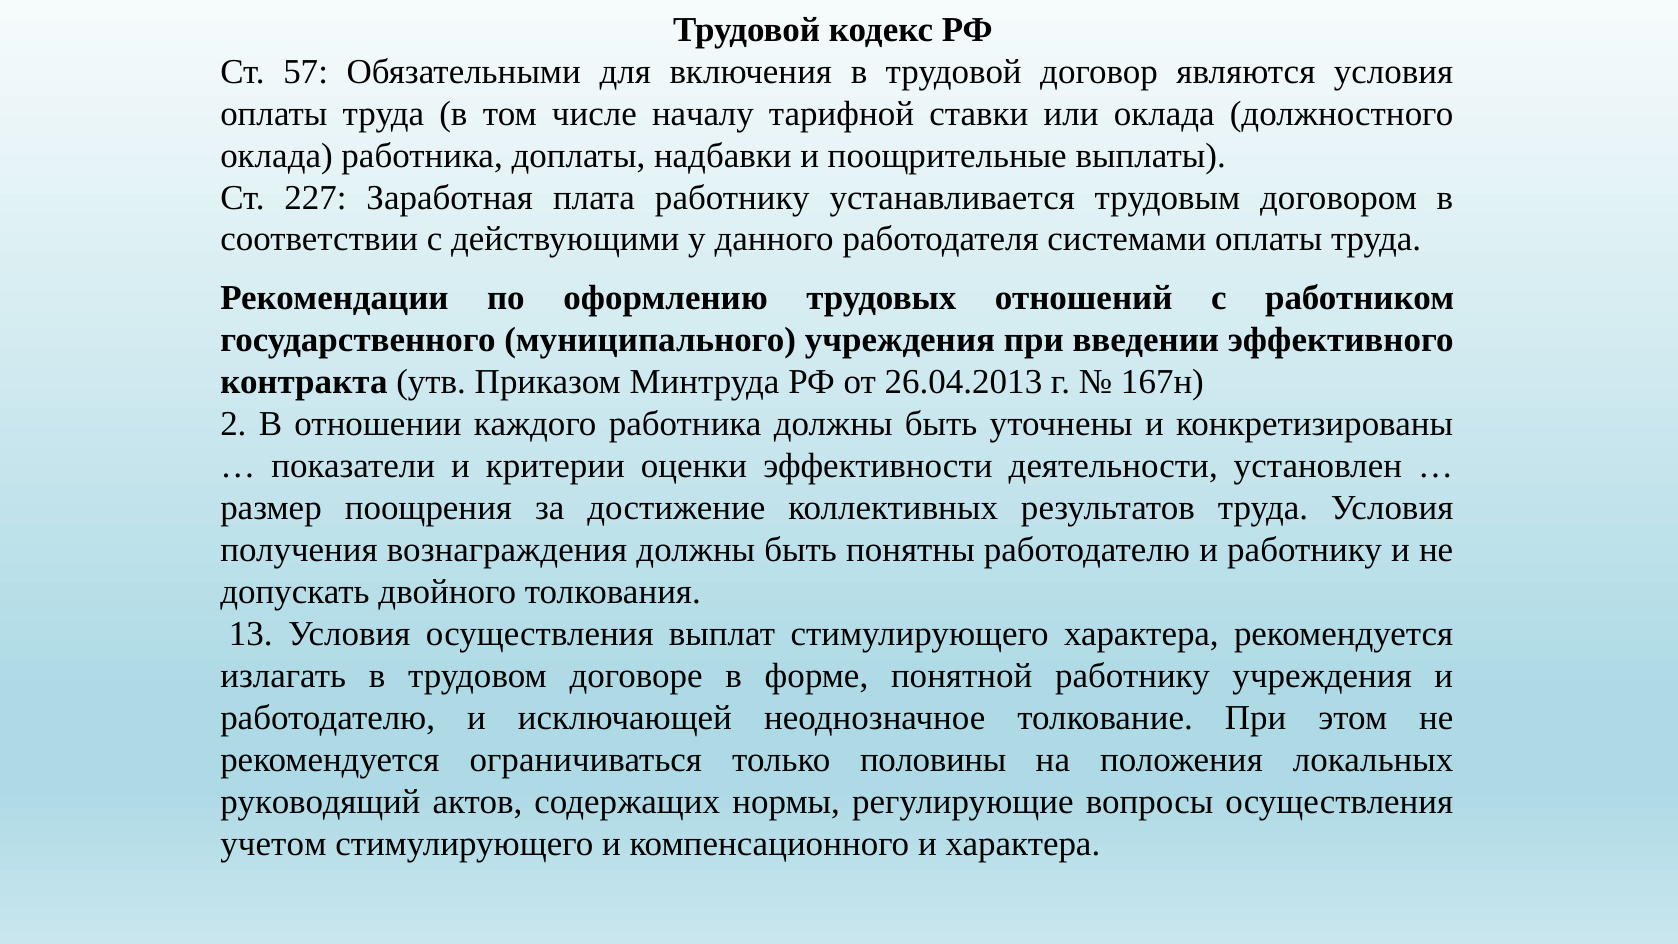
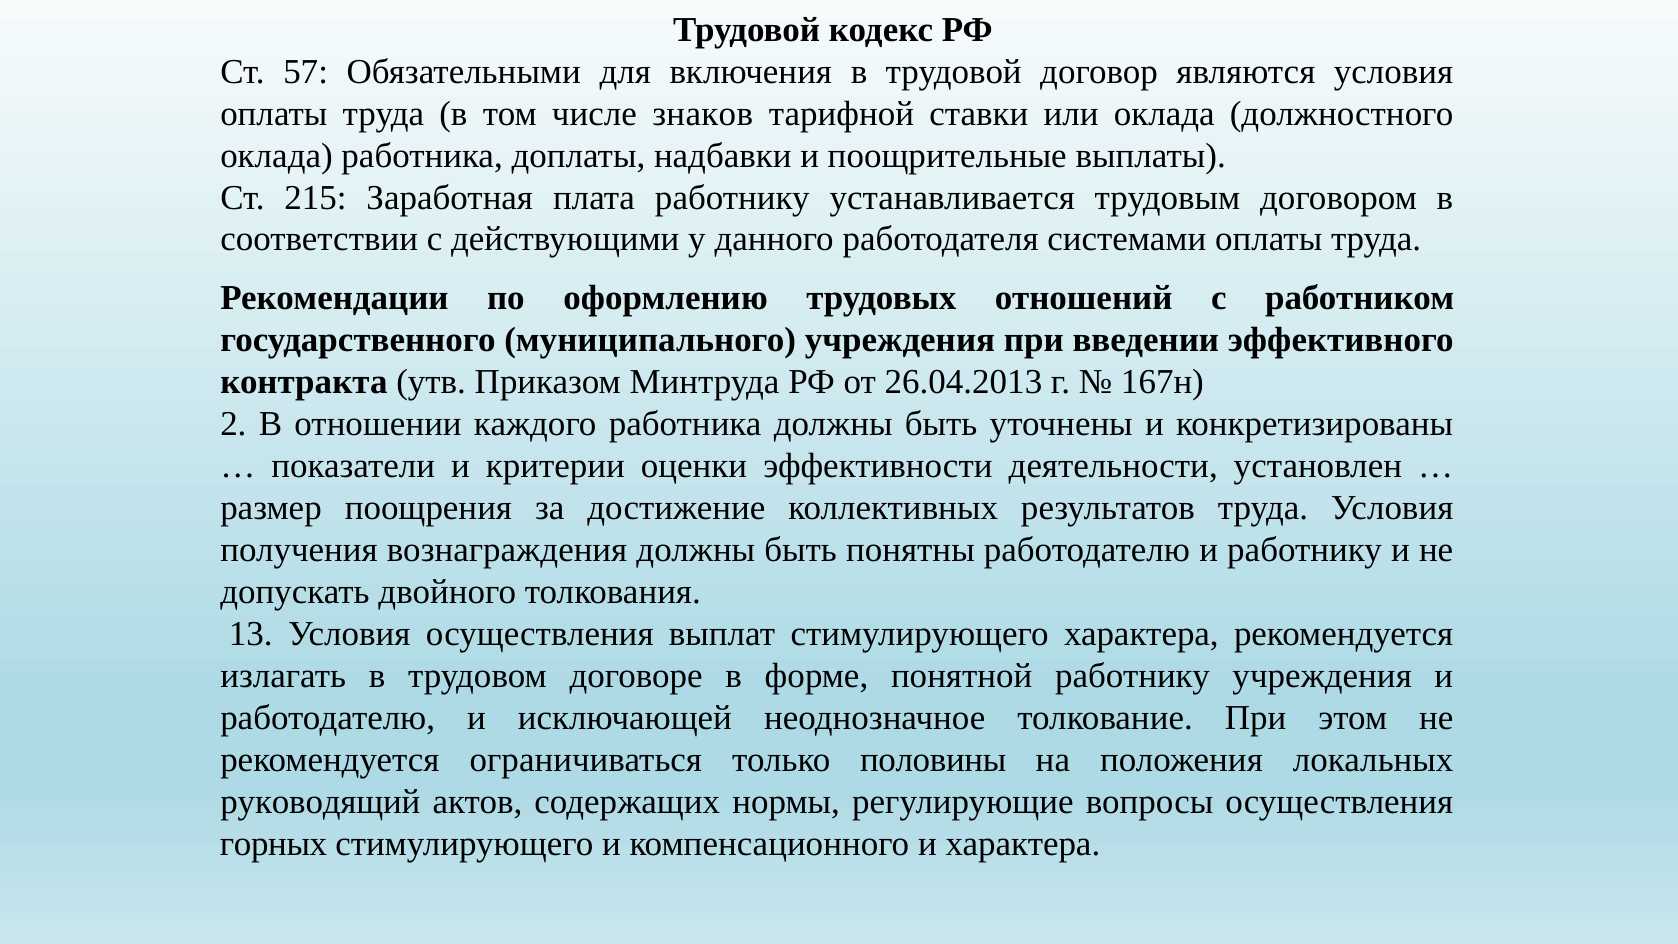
началу: началу -> знаков (703, 114)
227: 227 -> 215 (316, 197)
учетом: учетом -> горных (274, 844)
